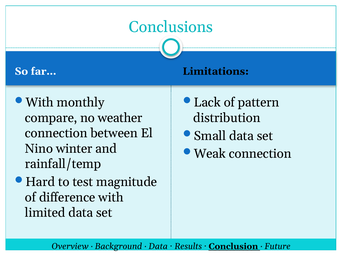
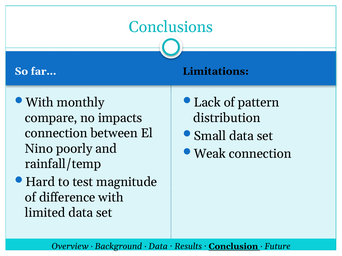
weather: weather -> impacts (120, 118)
winter: winter -> poorly (74, 149)
